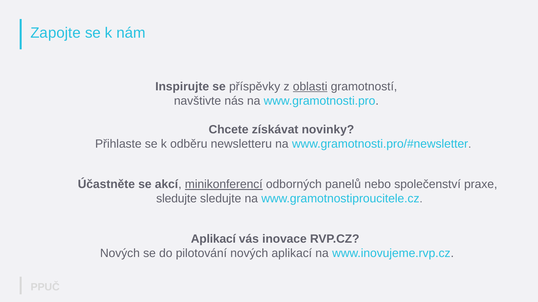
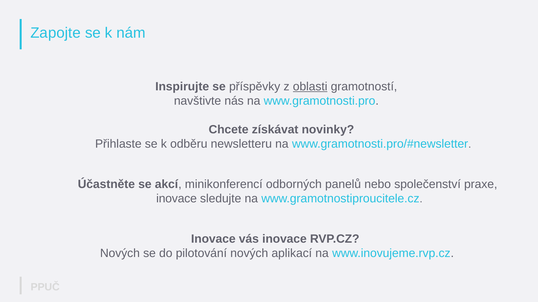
minikonferencí underline: present -> none (224, 185)
sledujte: sledujte -> inovace (177, 199)
Aplikací: Aplikací -> Inovace (213, 240)
